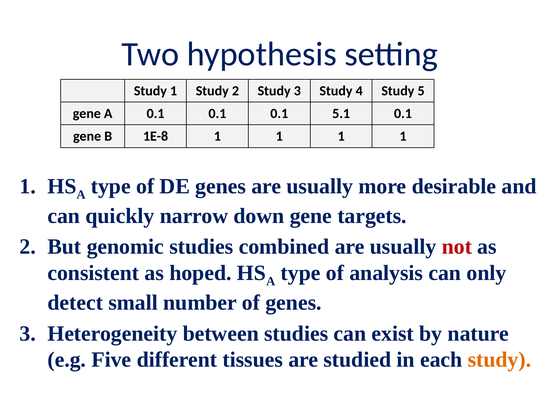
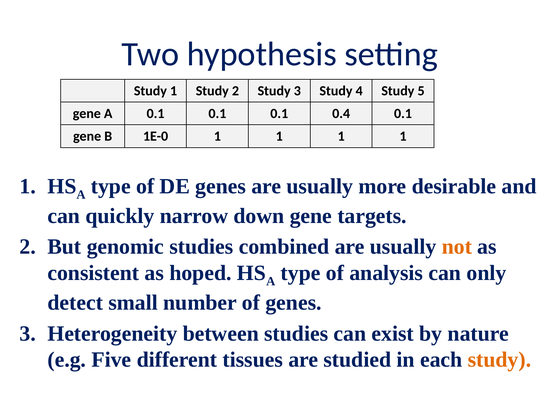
5.1: 5.1 -> 0.4 (341, 114)
1E-8: 1E-8 -> 1E-0 (156, 136)
not colour: red -> orange (457, 247)
